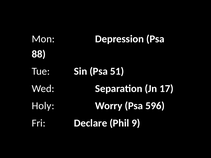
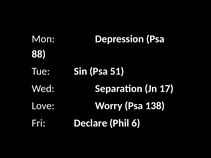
Holy: Holy -> Love (43, 106)
596: 596 -> 138 (155, 106)
9: 9 -> 6 (136, 123)
